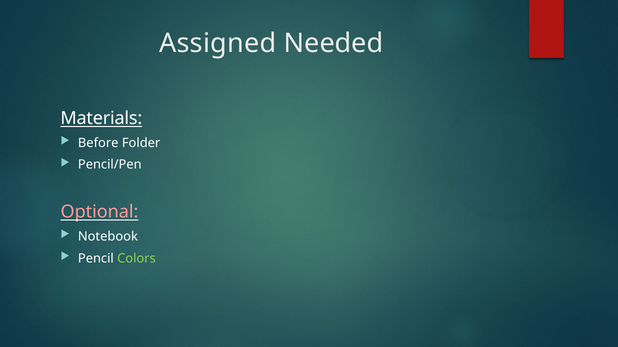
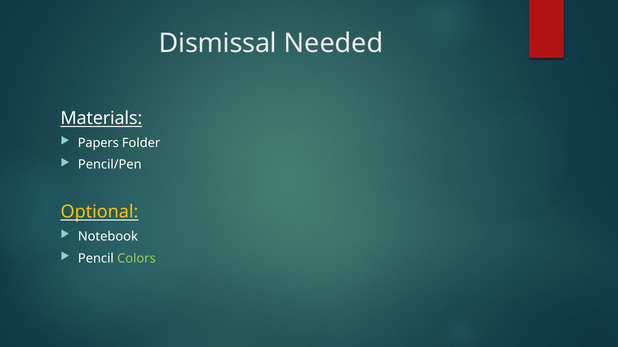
Assigned: Assigned -> Dismissal (218, 43)
Before: Before -> Papers (98, 143)
Optional colour: pink -> yellow (99, 212)
